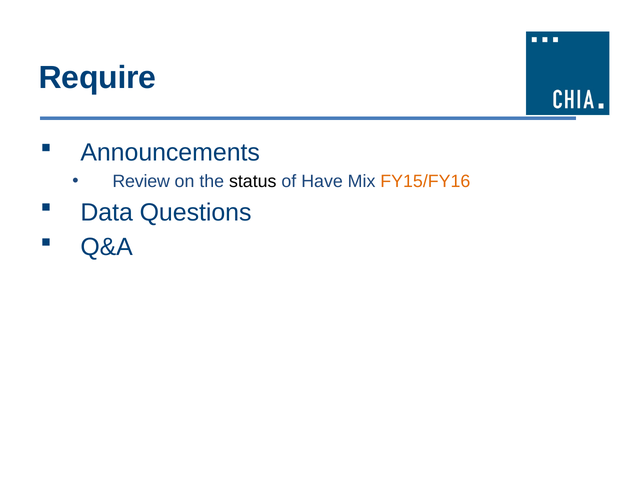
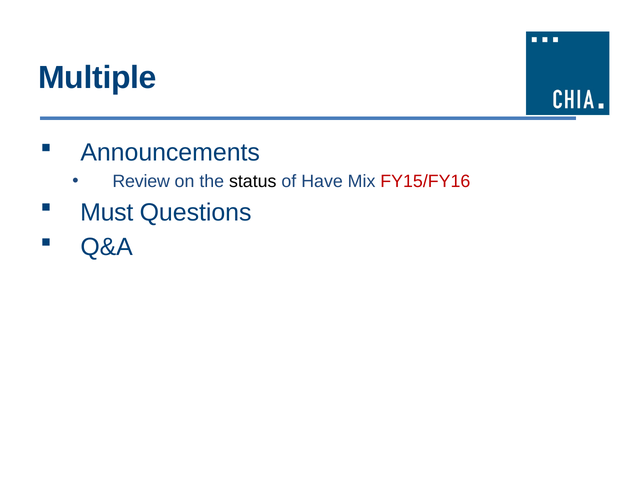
Require: Require -> Multiple (97, 78)
FY15/FY16 colour: orange -> red (425, 181)
Data: Data -> Must (107, 212)
